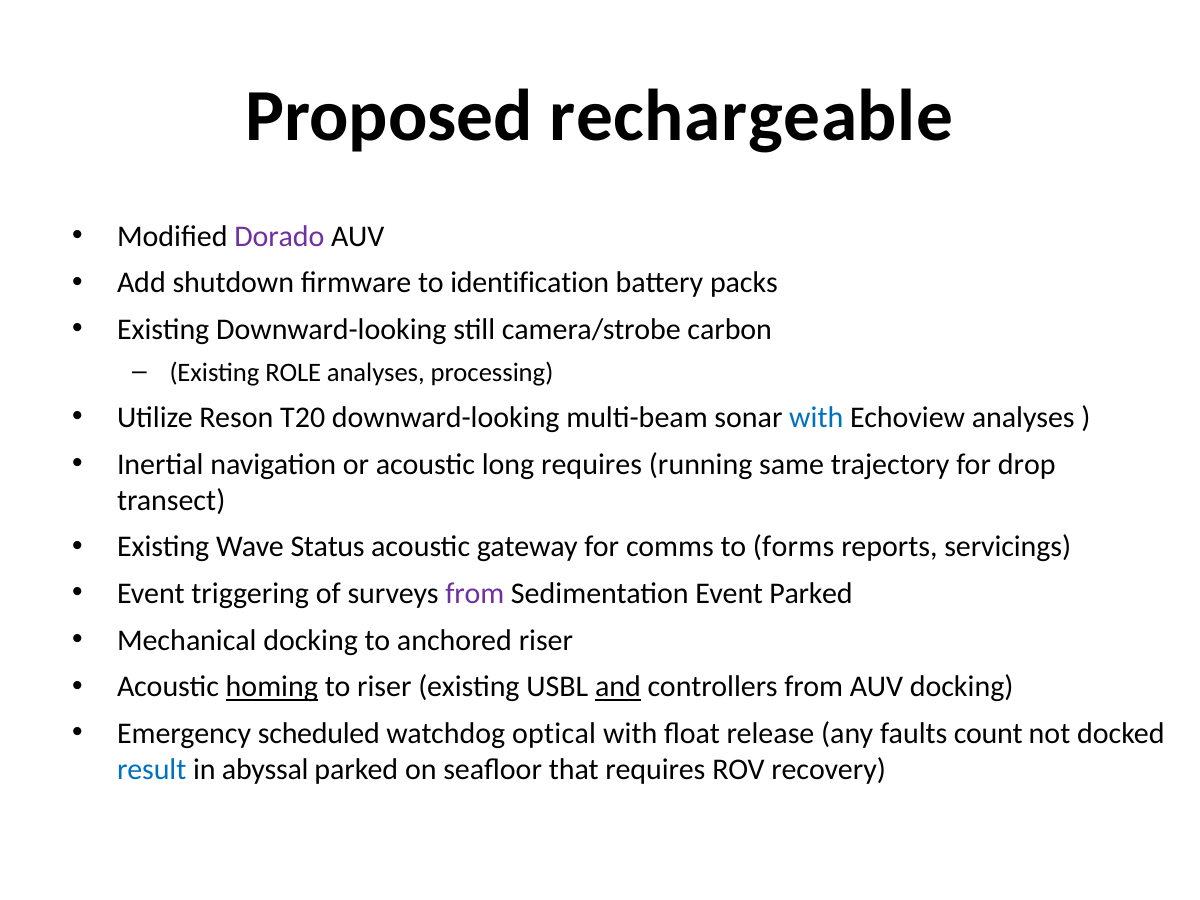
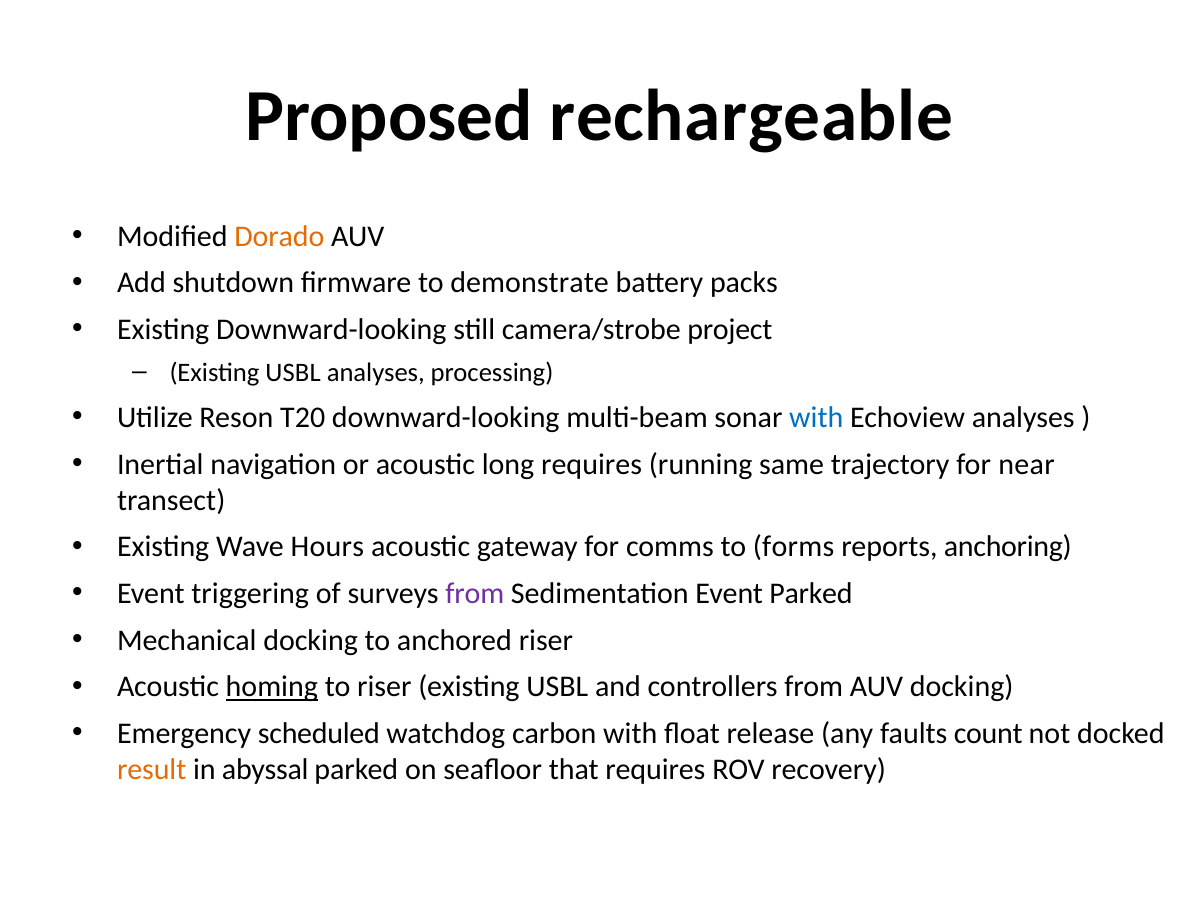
Dorado colour: purple -> orange (279, 236)
identification: identification -> demonstrate (530, 283)
carbon: carbon -> project (730, 329)
ROLE: ROLE -> USBL (293, 373)
drop: drop -> near (1027, 464)
Status: Status -> Hours (327, 547)
servicings: servicings -> anchoring (1008, 547)
and underline: present -> none (618, 687)
optical: optical -> carbon (554, 734)
result colour: blue -> orange (152, 770)
